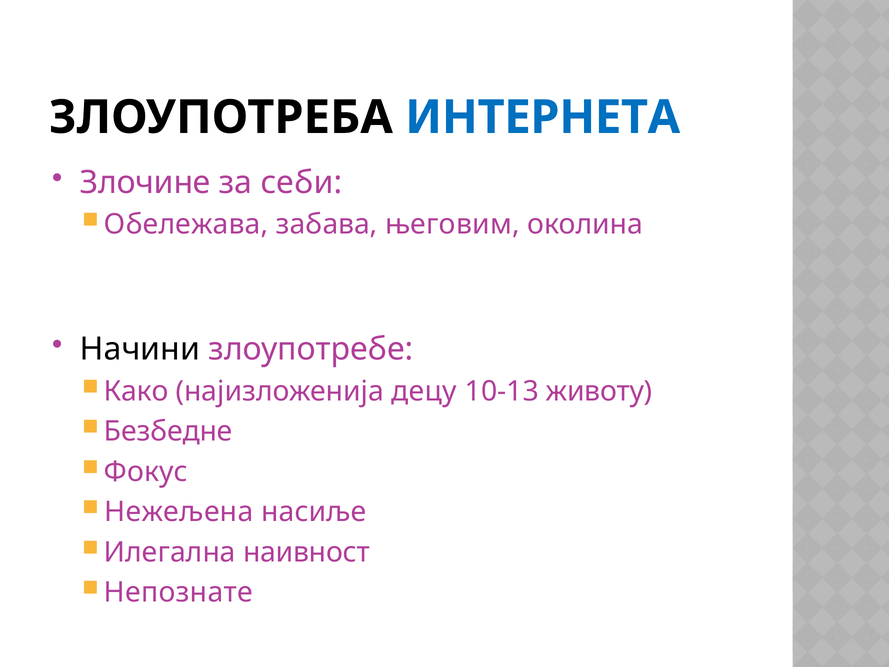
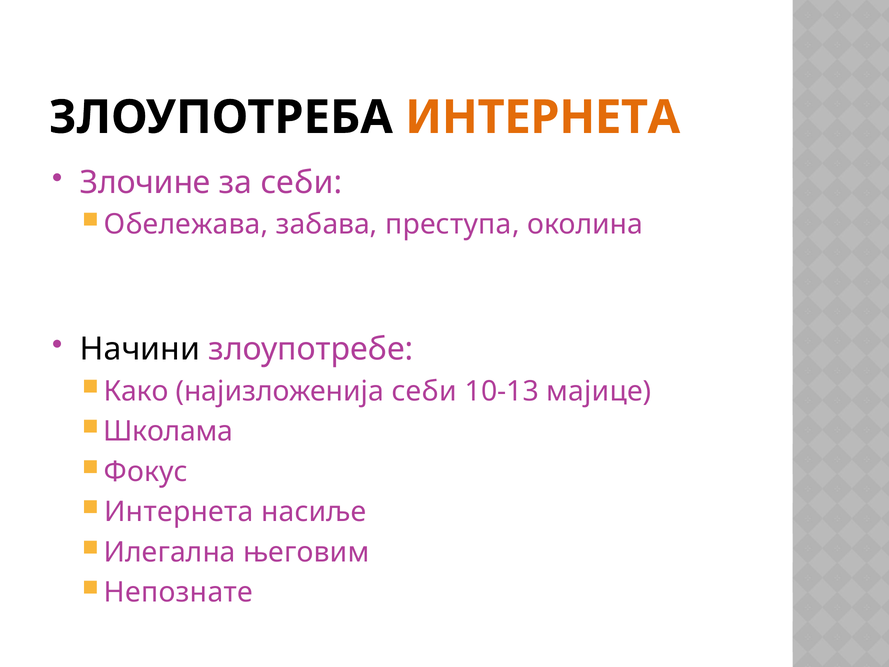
ИНТЕРНЕТА colour: blue -> orange (543, 117)
његовим: његовим -> преступа (452, 225)
најизложенија децу: децу -> себи (424, 391)
животу: животу -> мајице (599, 391)
Безбедне: Безбедне -> Школама (168, 431)
Нежељена: Нежељена -> Интернета (179, 512)
наивност: наивност -> његовим (306, 552)
